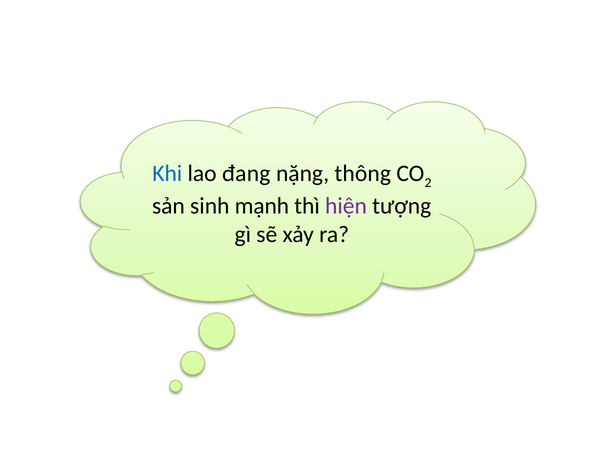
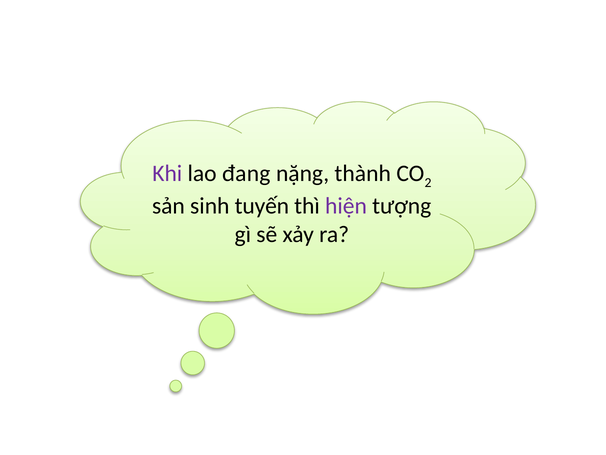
Khi colour: blue -> purple (167, 173)
thông: thông -> thành (363, 173)
mạnh: mạnh -> tuyến (262, 206)
